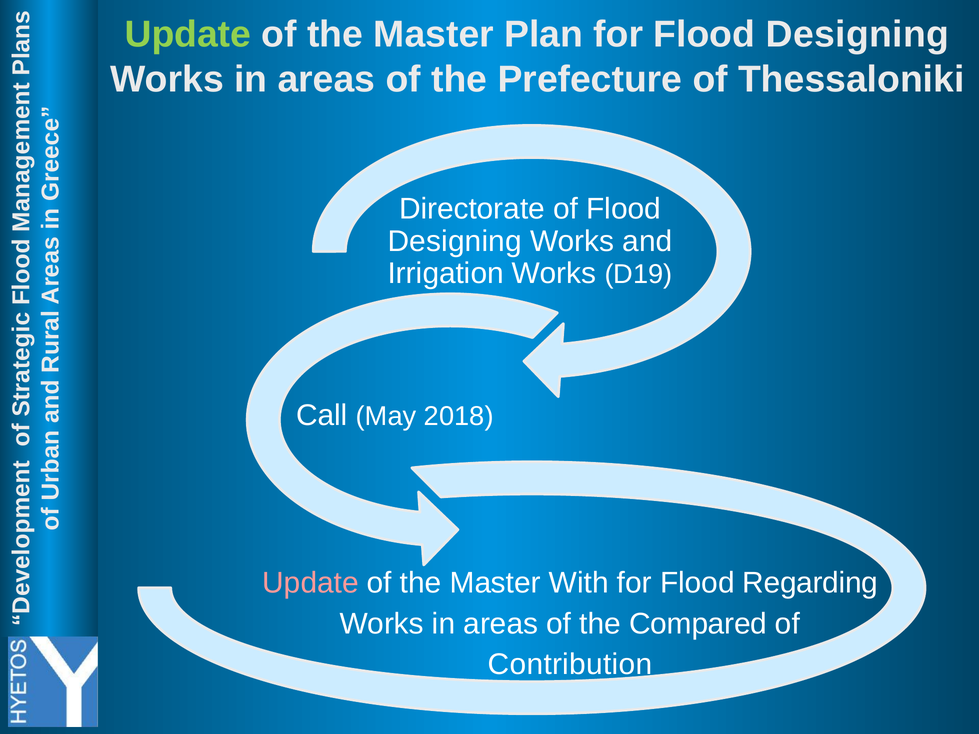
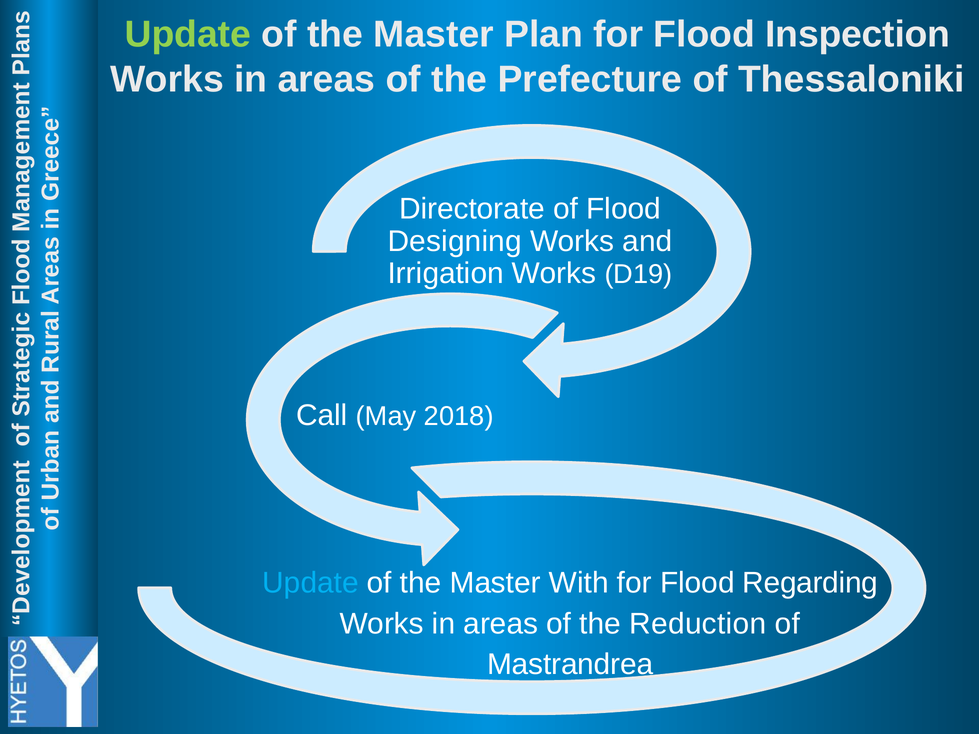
for Flood Designing: Designing -> Inspection (858, 35)
Update colour: pink -> light blue (311, 583)
Compared: Compared -> Reduction (698, 624)
Contribution: Contribution -> Mastrandrea (570, 665)
